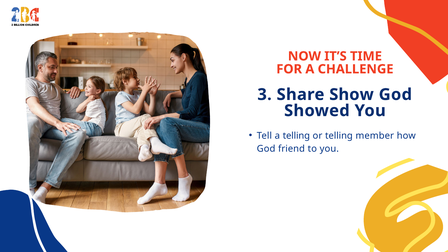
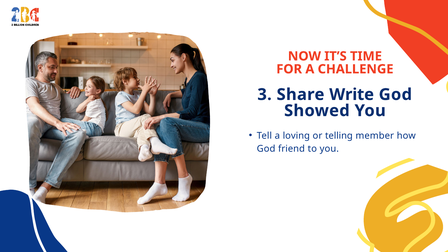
Show: Show -> Write (352, 95)
a telling: telling -> loving (296, 136)
